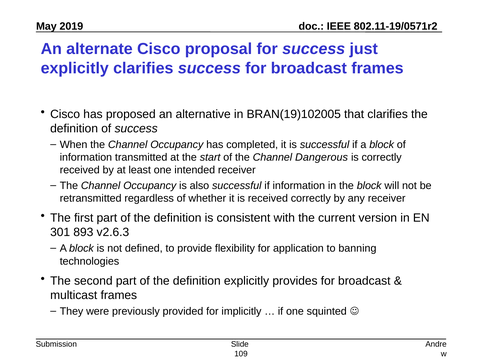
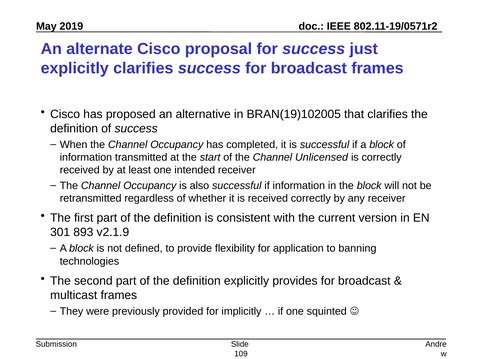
Dangerous: Dangerous -> Unlicensed (322, 157)
v2.6.3: v2.6.3 -> v2.1.9 (113, 232)
